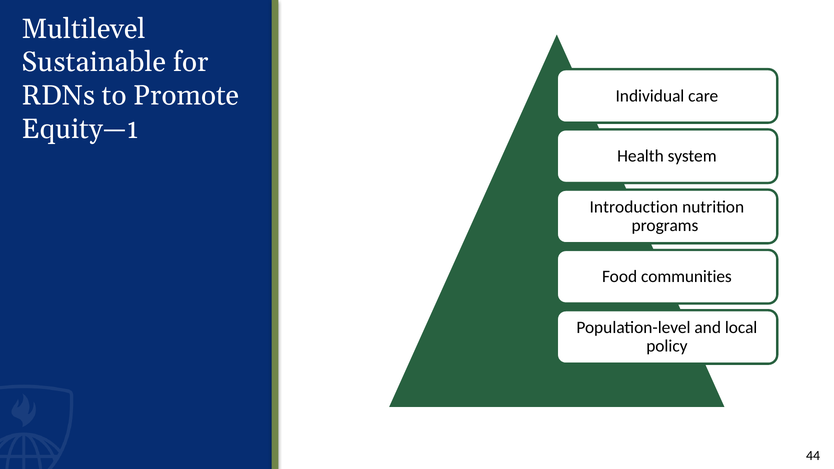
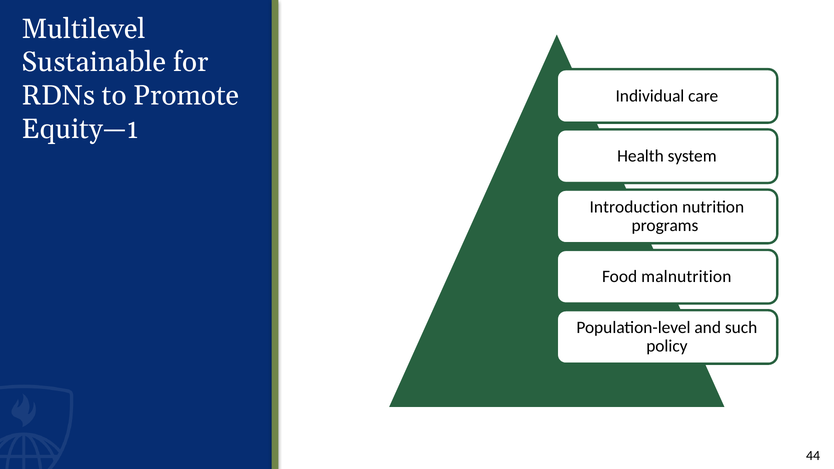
communities: communities -> malnutrition (686, 277)
local: local -> such (741, 328)
